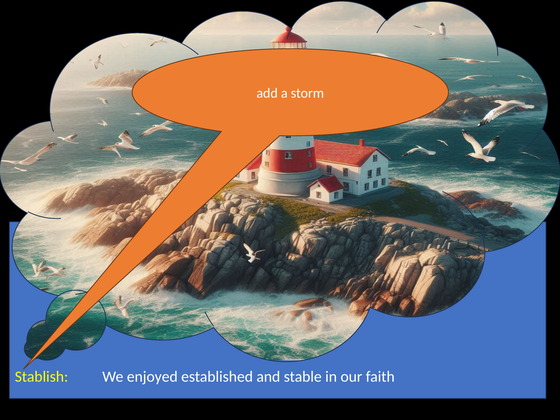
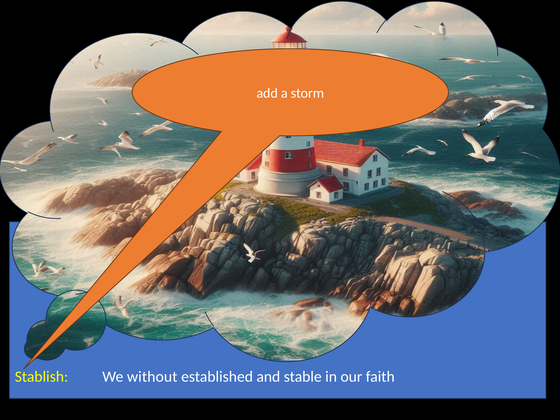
enjoyed: enjoyed -> without (152, 377)
